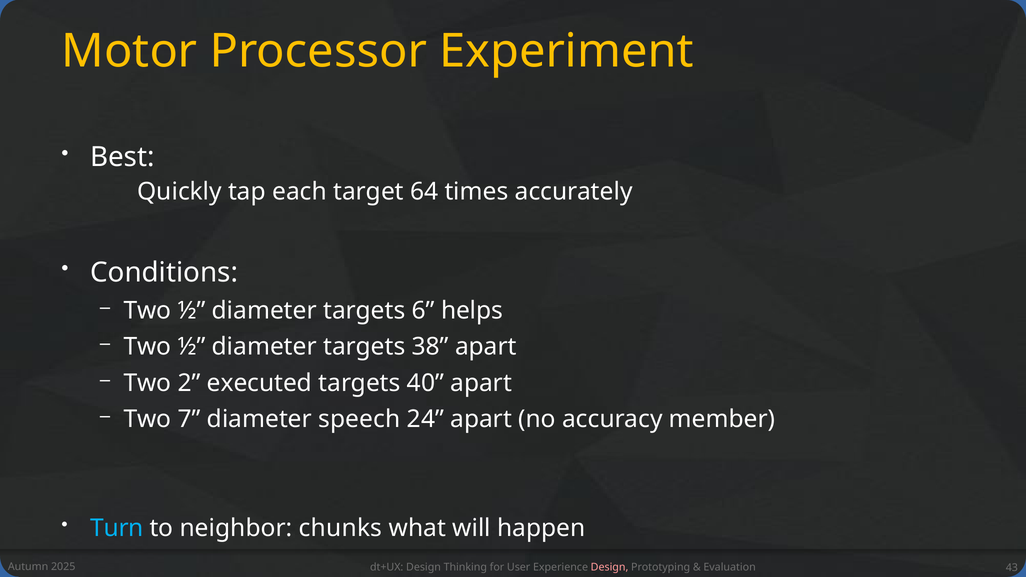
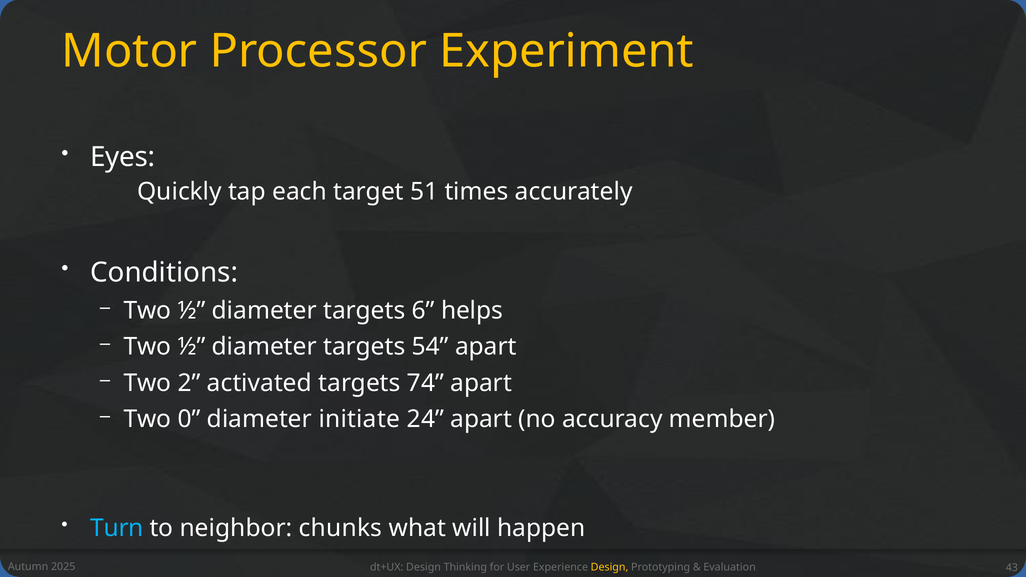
Best: Best -> Eyes (123, 157)
64: 64 -> 51 (424, 192)
38: 38 -> 54 (430, 347)
executed: executed -> activated (259, 383)
40: 40 -> 74 (425, 383)
7: 7 -> 0 (189, 419)
speech: speech -> initiate (359, 419)
Design colour: pink -> yellow (610, 567)
